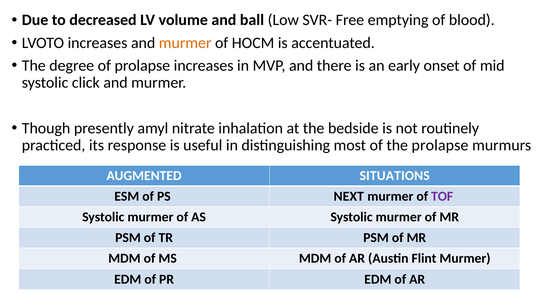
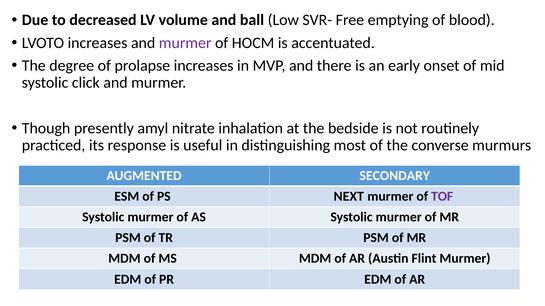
murmer colour: orange -> purple (185, 43)
the prolapse: prolapse -> converse (440, 146)
SITUATIONS: SITUATIONS -> SECONDARY (395, 176)
